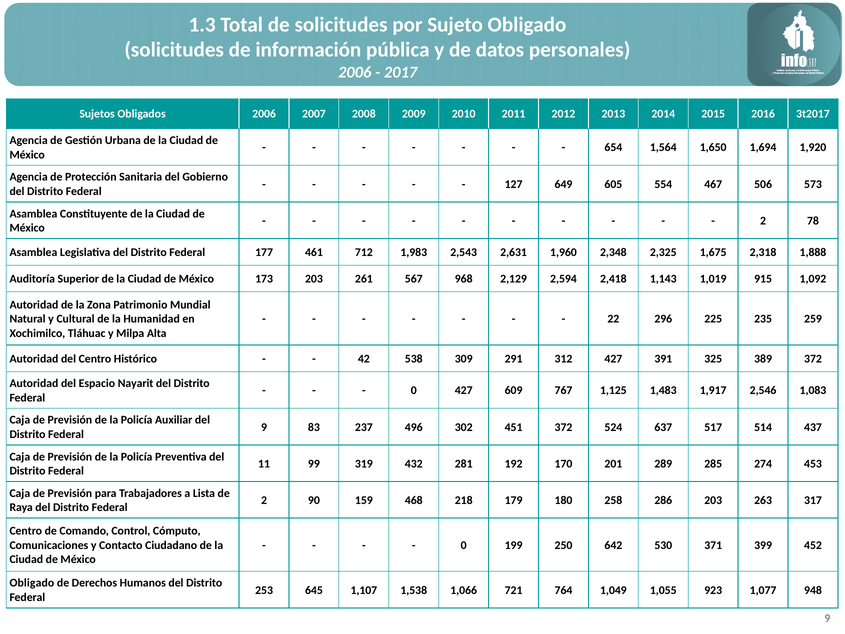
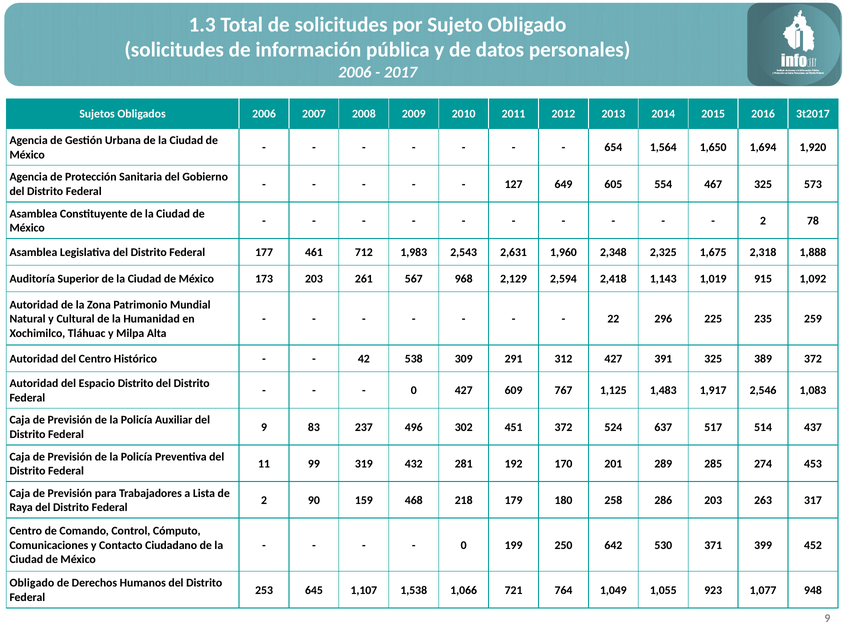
467 506: 506 -> 325 (763, 184)
Espacio Nayarit: Nayarit -> Distrito (136, 383)
